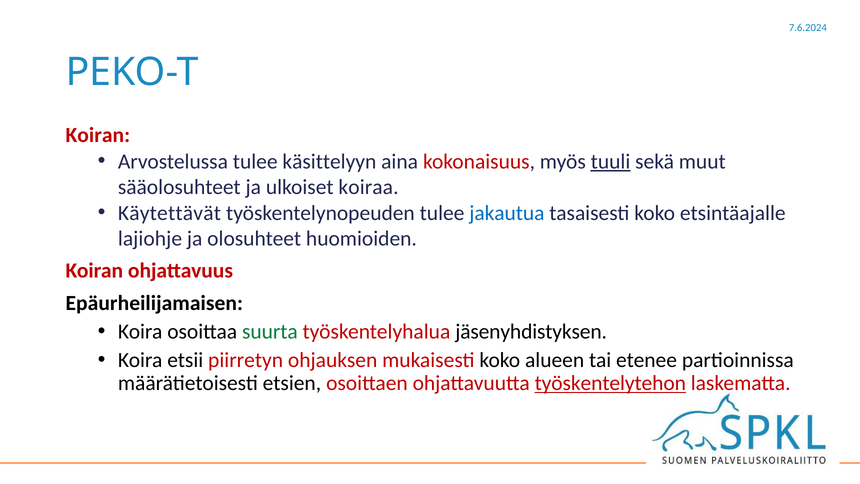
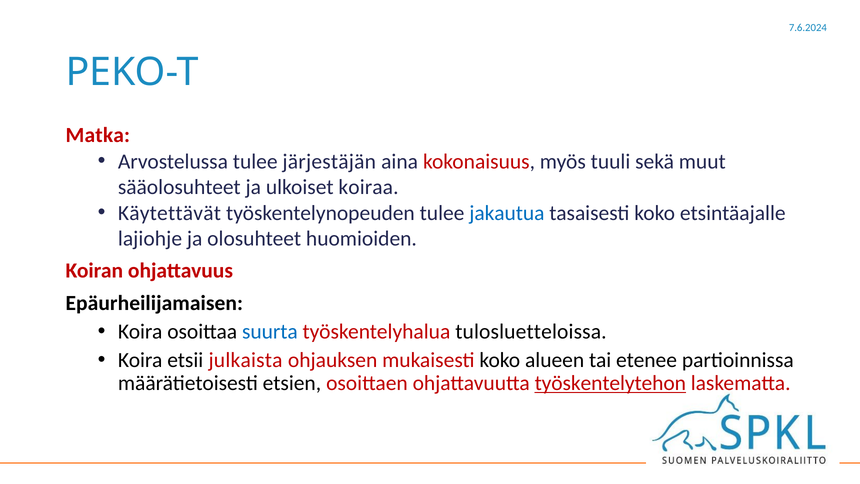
Koiran: Koiran -> Matka (98, 135)
käsittelyyn: käsittelyyn -> järjestäjän (329, 161)
tuuli underline: present -> none (611, 161)
suurta colour: green -> blue (270, 331)
jäsenyhdistyksen: jäsenyhdistyksen -> tulosluetteloissa (531, 331)
piirretyn: piirretyn -> julkaista (246, 360)
